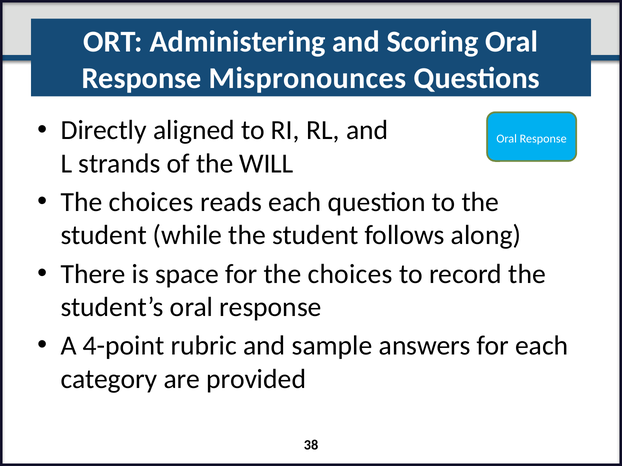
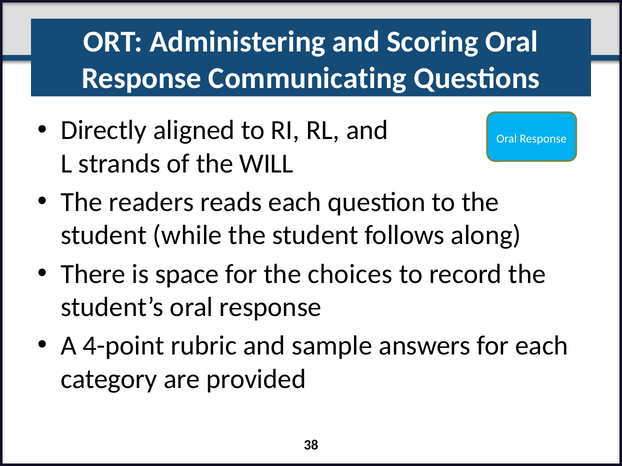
Mispronounces: Mispronounces -> Communicating (308, 78)
choices: choices -> readers (151, 202)
